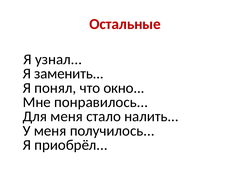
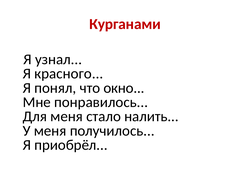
Остальные: Остальные -> Курганами (125, 24)
заменить: заменить -> красного (69, 74)
